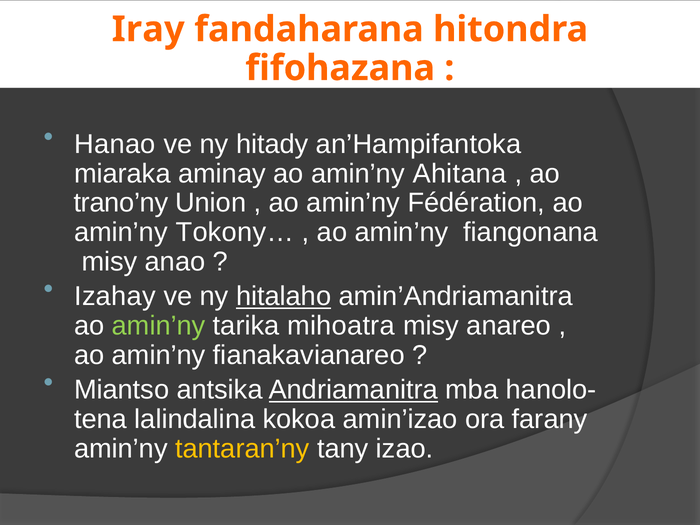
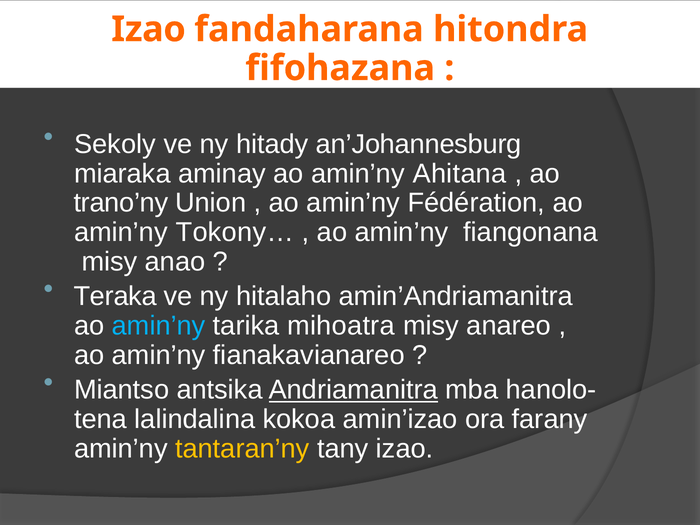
Iray: Iray -> Izao (148, 29)
Hanao: Hanao -> Sekoly (115, 144)
an’Hampifantoka: an’Hampifantoka -> an’Johannesburg (419, 144)
Izahay: Izahay -> Teraka (115, 296)
hitalaho underline: present -> none (284, 296)
amin’ny colour: light green -> light blue (159, 326)
